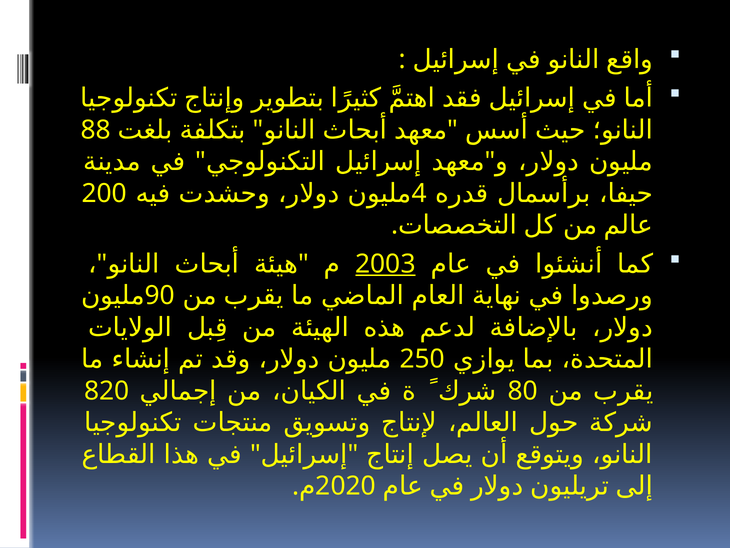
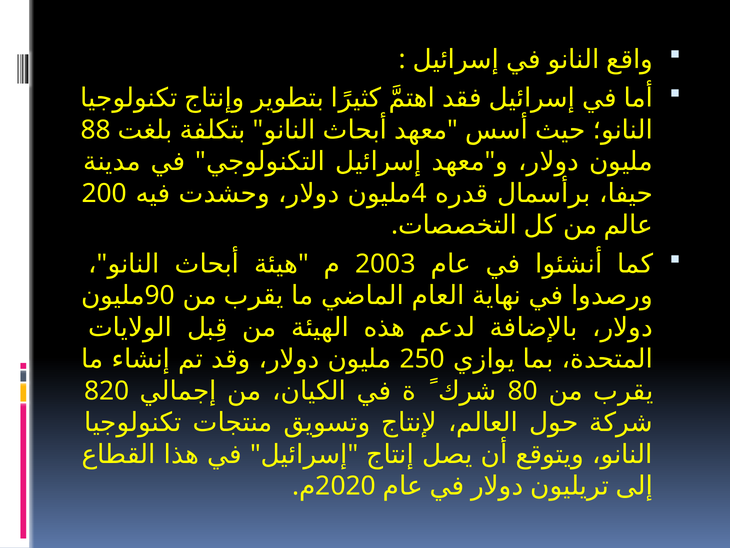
2003 underline: present -> none (385, 264)
